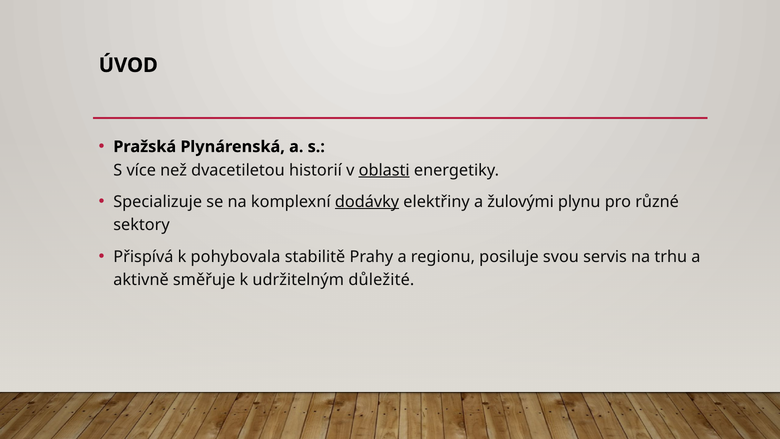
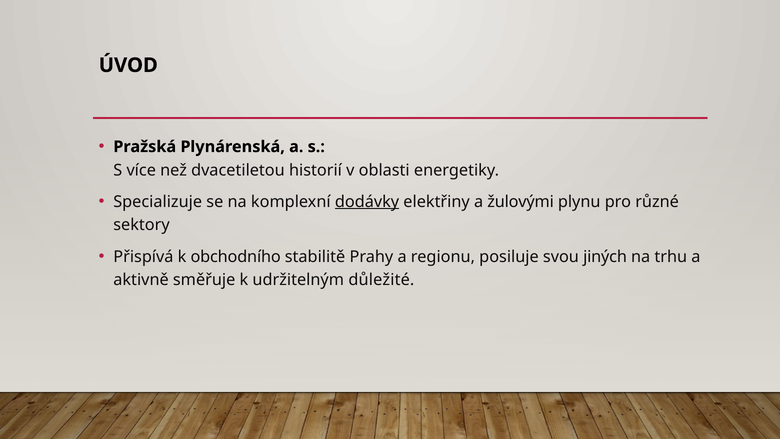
oblasti underline: present -> none (384, 170)
pohybovala: pohybovala -> obchodního (236, 257)
servis: servis -> jiných (605, 257)
